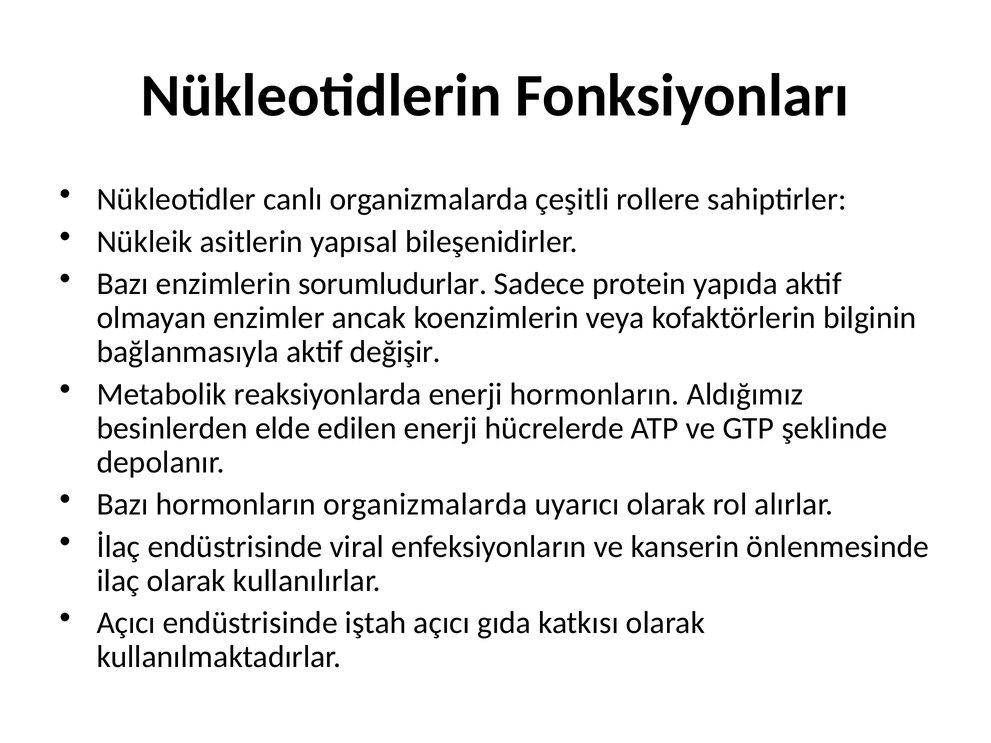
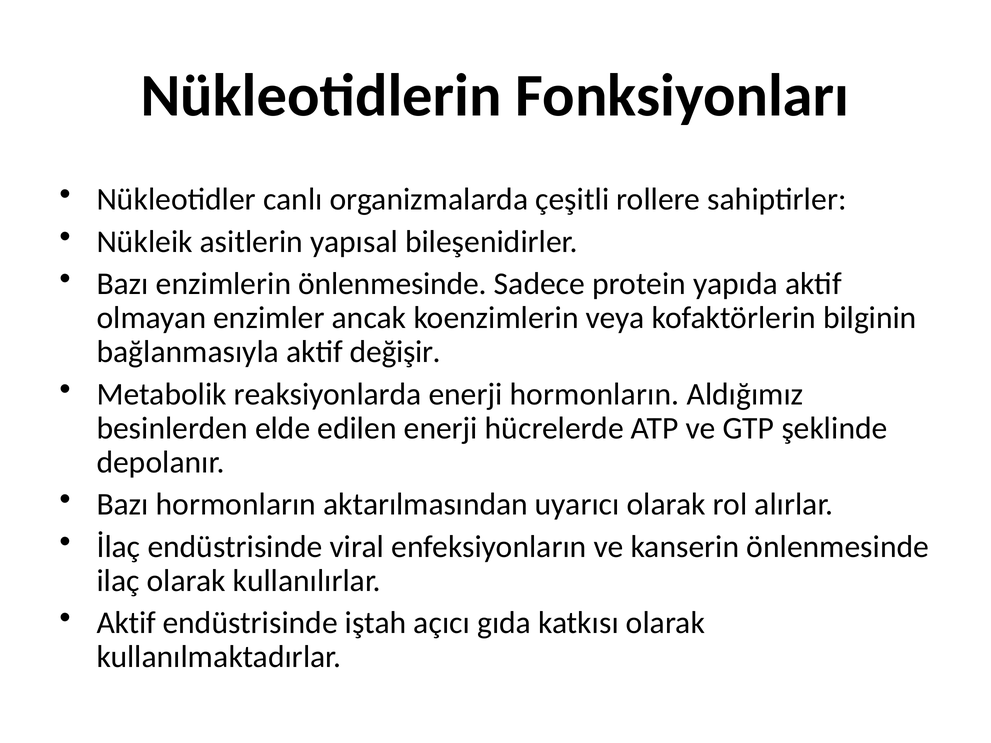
enzimlerin sorumludurlar: sorumludurlar -> önlenmesinde (393, 284)
hormonların organizmalarda: organizmalarda -> aktarılmasından (426, 505)
Açıcı: Açıcı -> Aktif (126, 623)
